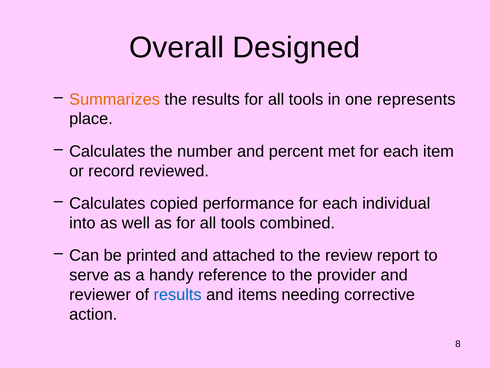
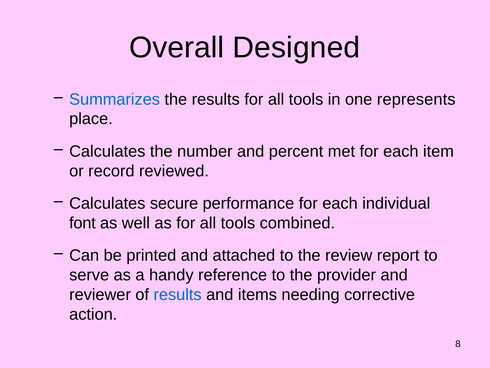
Summarizes colour: orange -> blue (115, 99)
copied: copied -> secure (174, 203)
into: into -> font (82, 223)
